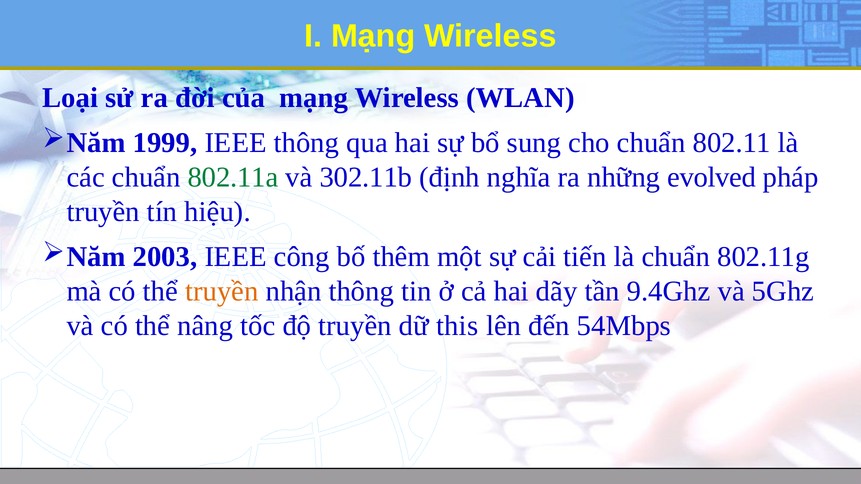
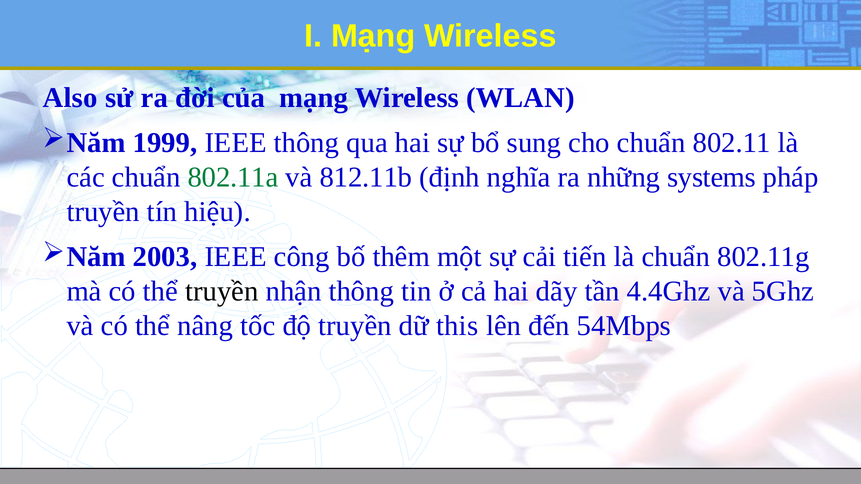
Loại: Loại -> Also (70, 98)
302.11b: 302.11b -> 812.11b (366, 177)
evolved: evolved -> systems (712, 177)
truyền colour: orange -> black (222, 292)
9.4Ghz: 9.4Ghz -> 4.4Ghz (669, 292)
